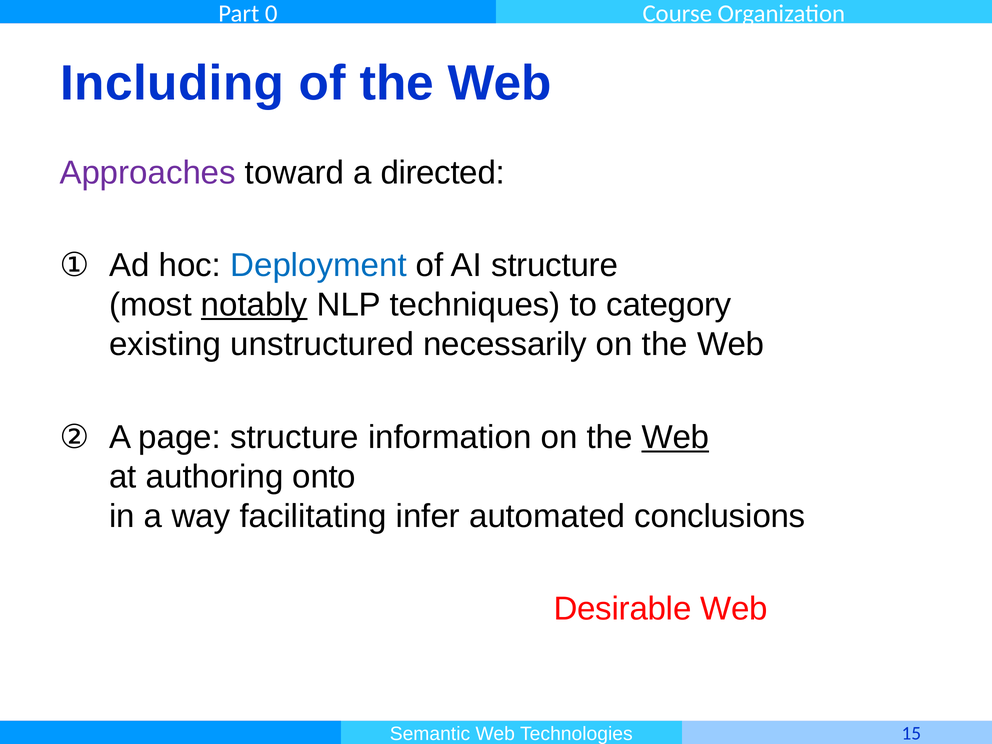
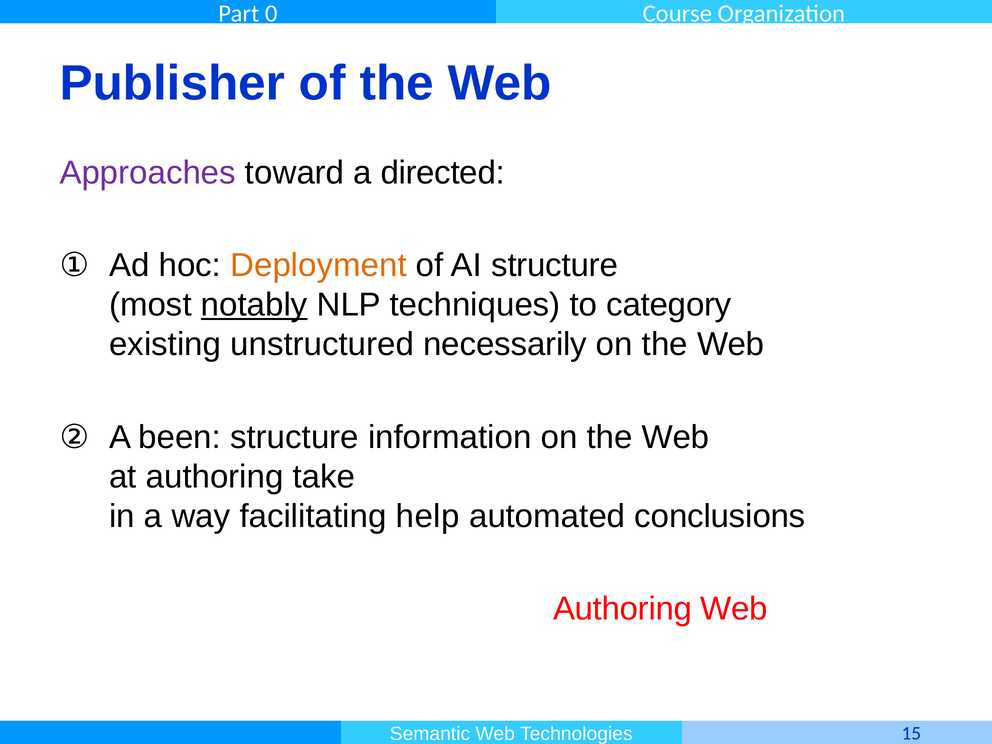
Including: Including -> Publisher (172, 83)
Deployment colour: blue -> orange (318, 265)
page: page -> been (180, 437)
Web underline: present -> none (675, 437)
onto: onto -> take (324, 477)
infer: infer -> help (428, 516)
Desirable: Desirable -> Authoring (623, 609)
